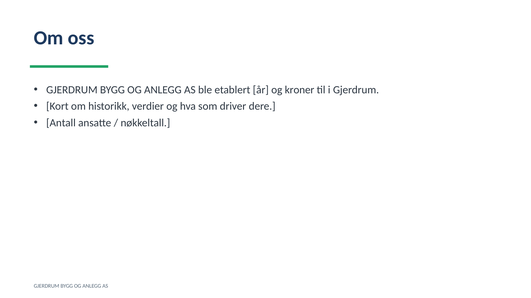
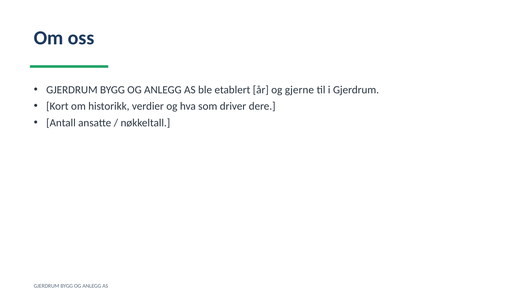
kroner: kroner -> gjerne (299, 90)
